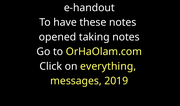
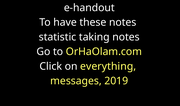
opened: opened -> statistic (58, 37)
